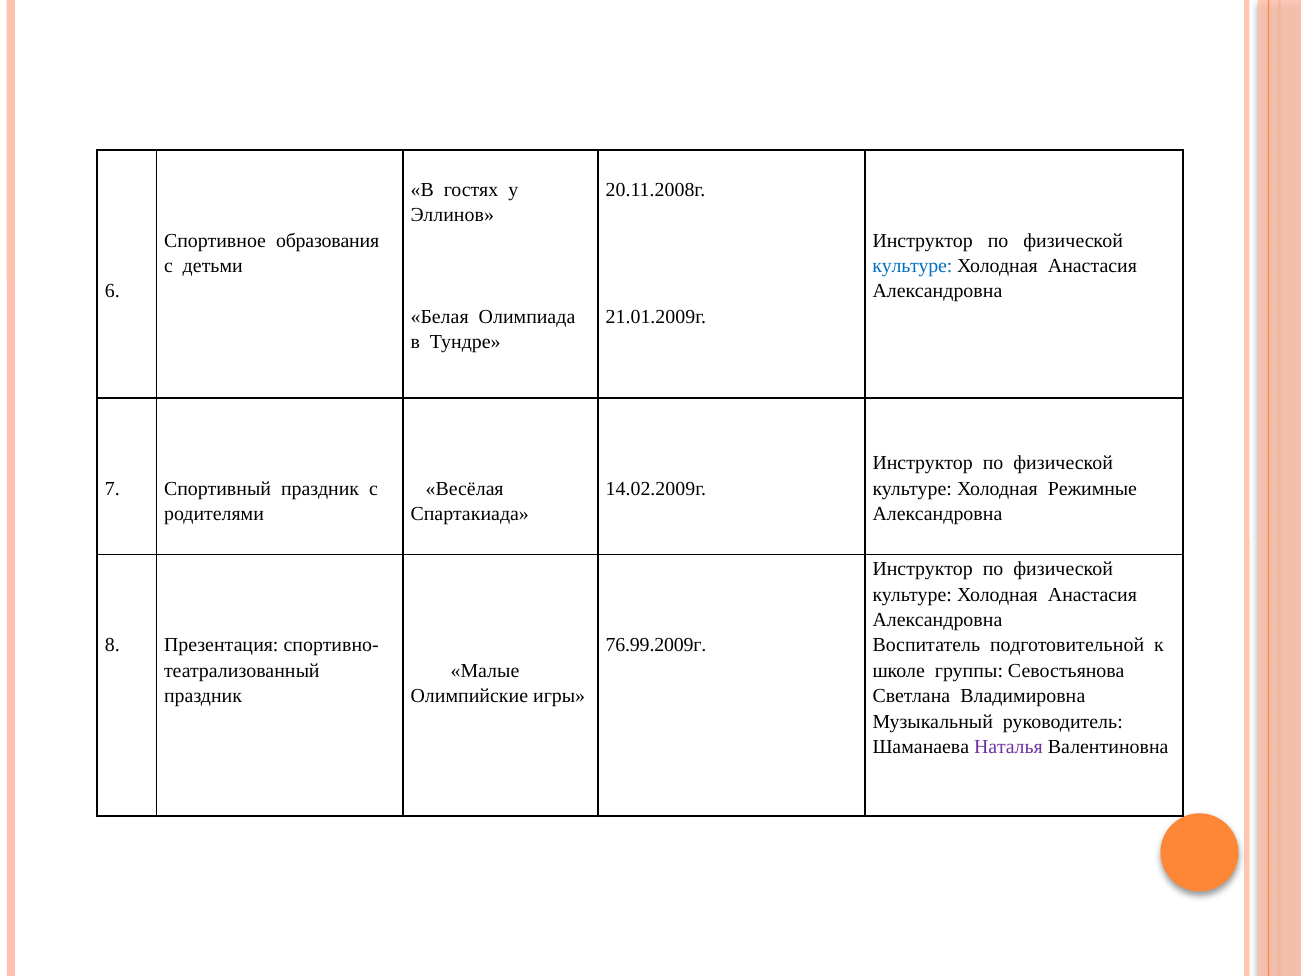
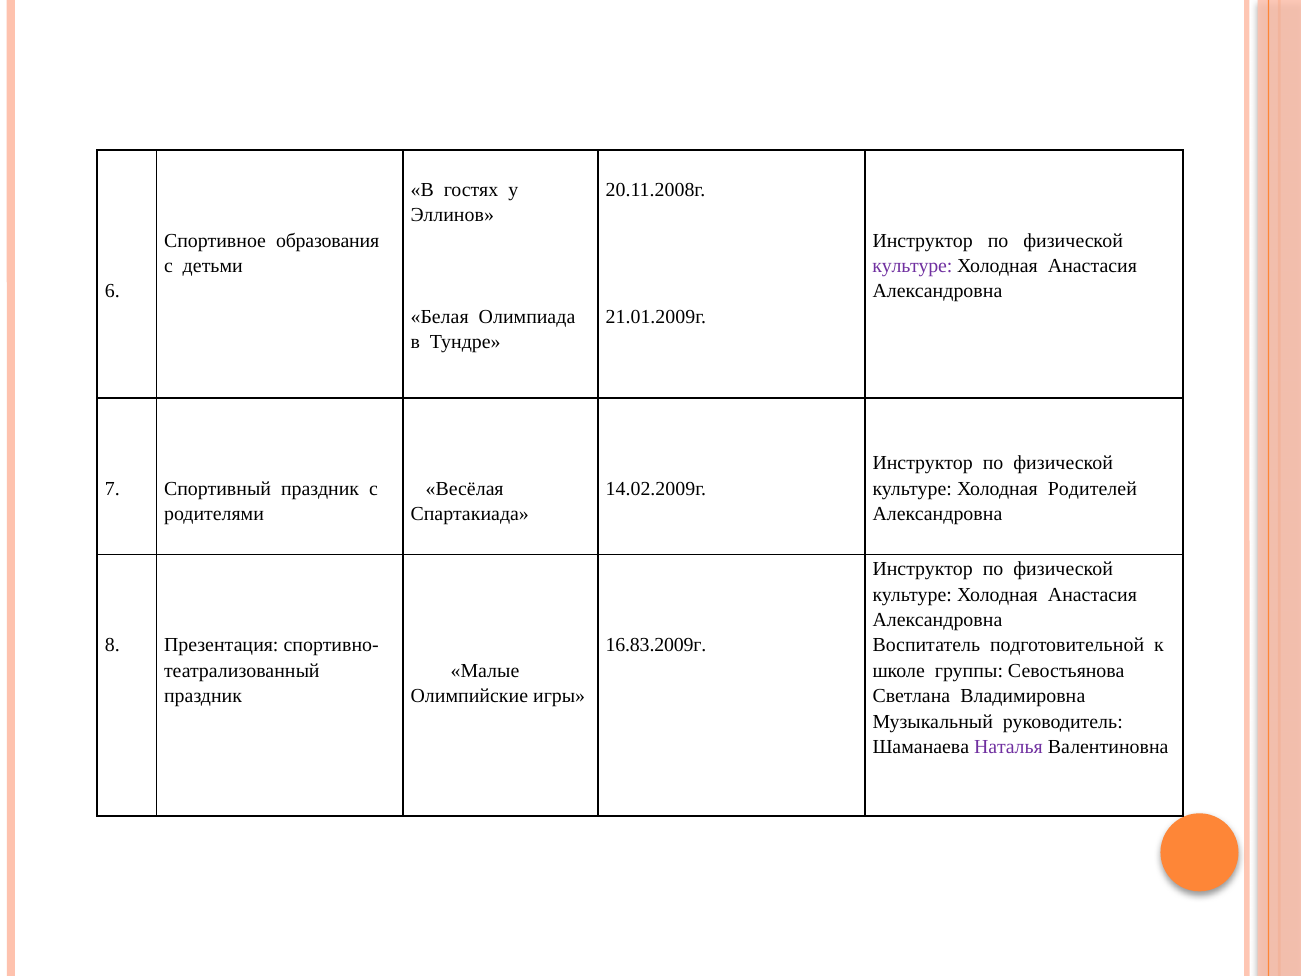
культуре colour: blue -> purple (912, 266)
Режимные: Режимные -> Родителей (1092, 488)
76.99.2009г: 76.99.2009г -> 16.83.2009г (656, 645)
